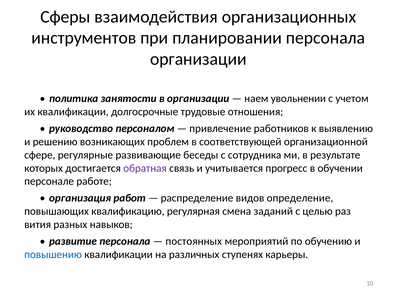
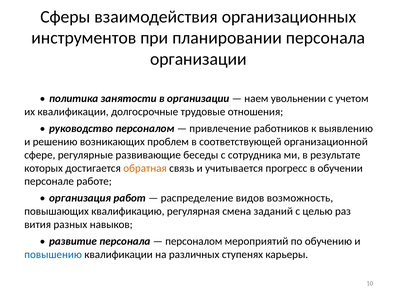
обратная colour: purple -> orange (145, 169)
определение: определение -> возможность (300, 199)
постоянных: постоянных -> персоналом (194, 242)
